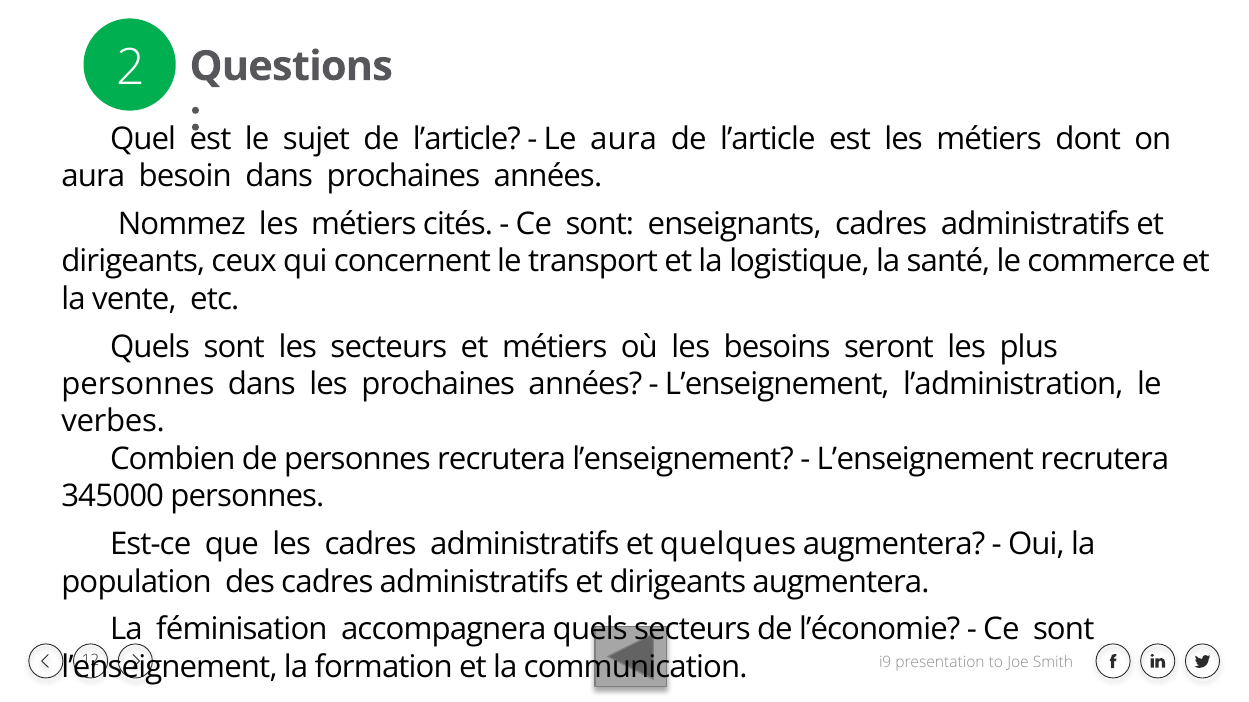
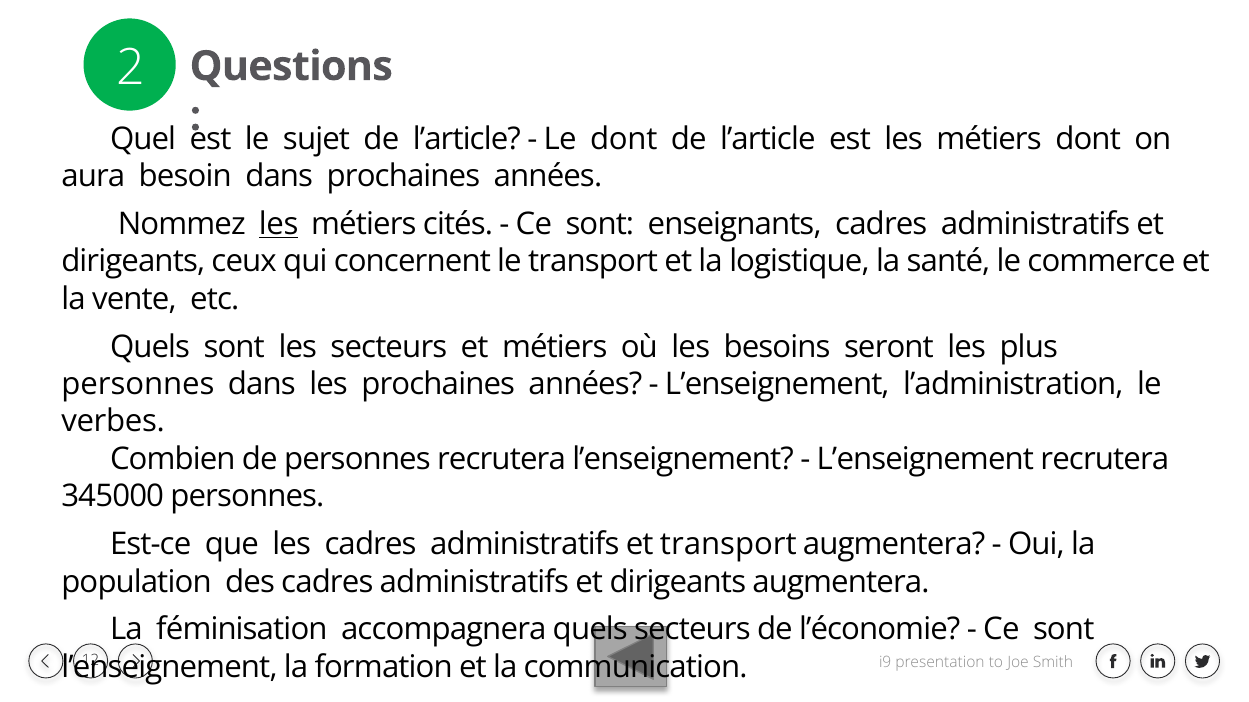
Le aura: aura -> dont (624, 139)
les underline: none -> present (279, 224)
et quelques: quelques -> transport (728, 545)
